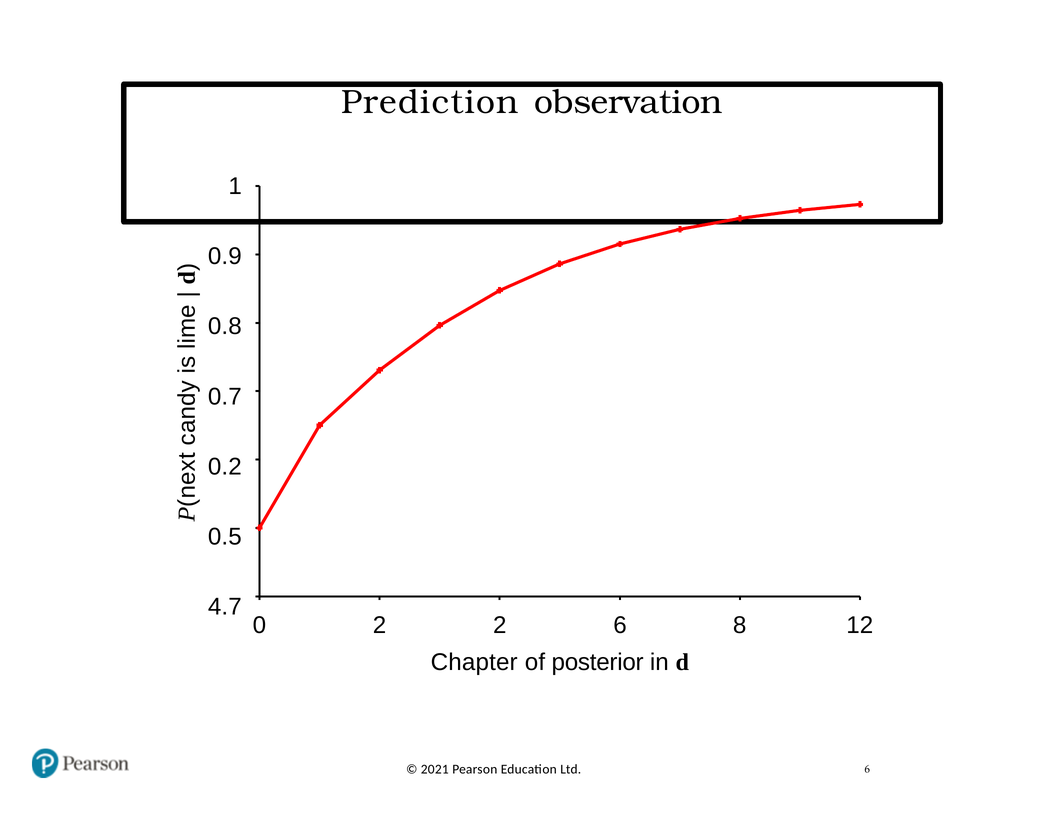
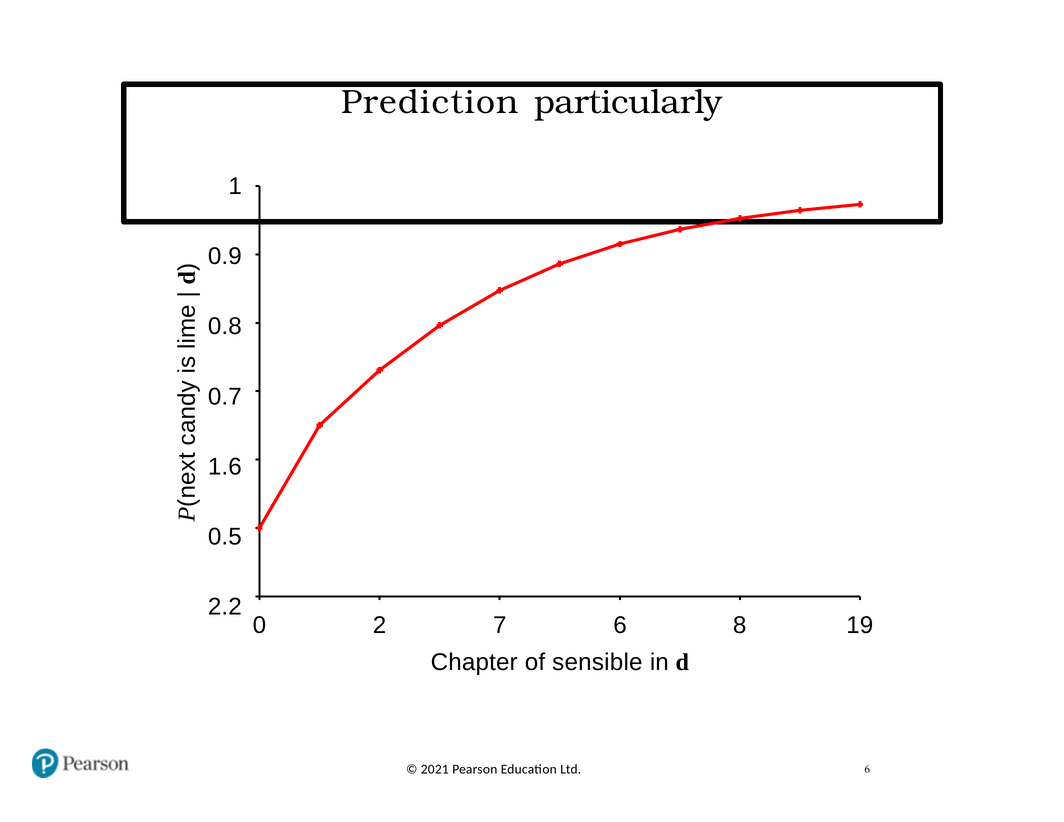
observation: observation -> particularly (628, 102)
0.2: 0.2 -> 1.6 (225, 467)
4.7: 4.7 -> 2.2 (225, 607)
2 2: 2 -> 7 (500, 625)
12: 12 -> 19 (860, 625)
posterior: posterior -> sensible (597, 662)
